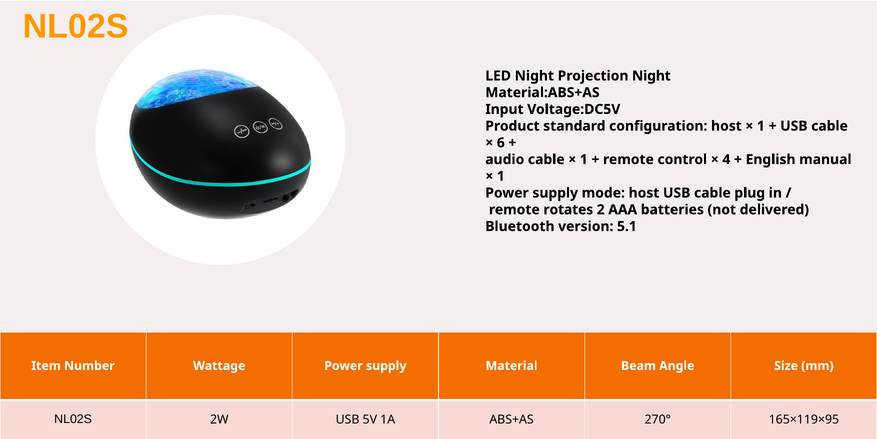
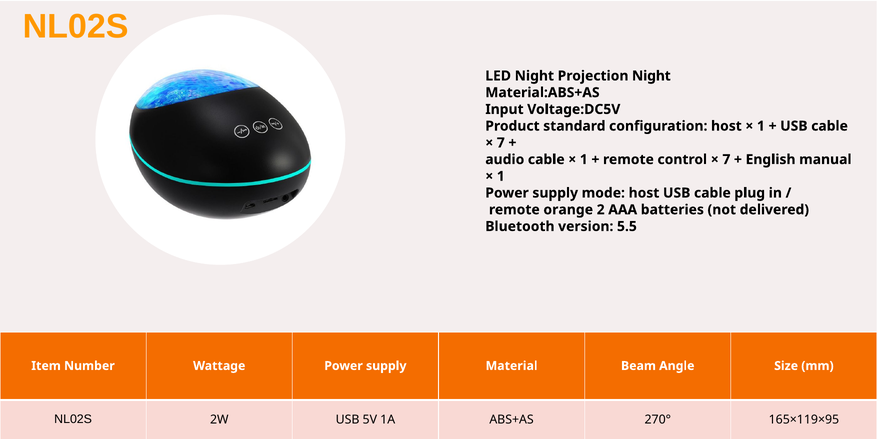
6: 6 -> 7 (501, 143)
4: 4 -> 7 (726, 159)
rotates: rotates -> orange (568, 209)
5.1: 5.1 -> 5.5 (627, 226)
